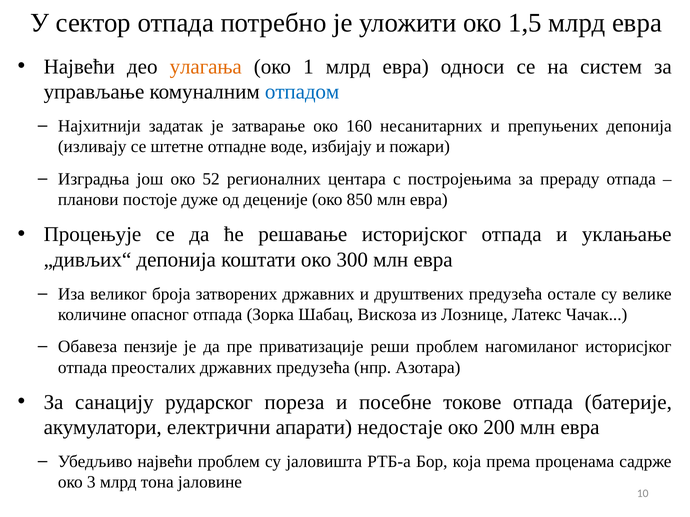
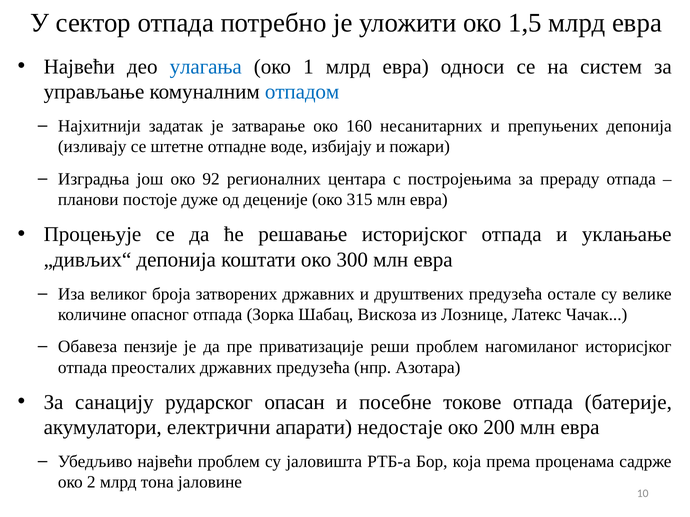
улагања colour: orange -> blue (206, 67)
52: 52 -> 92 (211, 179)
850: 850 -> 315 (360, 200)
пореза: пореза -> опасан (295, 403)
3: 3 -> 2 (91, 483)
